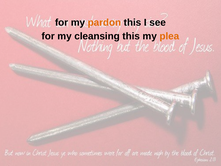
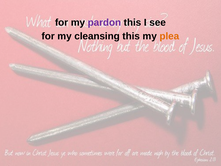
pardon colour: orange -> purple (104, 22)
